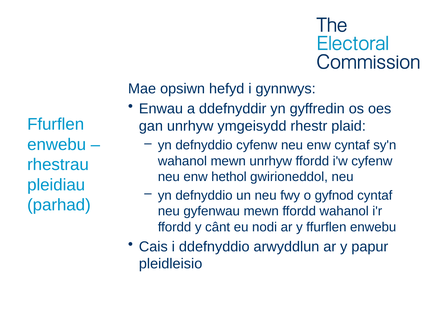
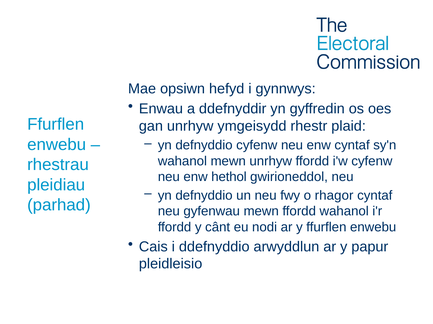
gyfnod: gyfnod -> rhagor (334, 196)
